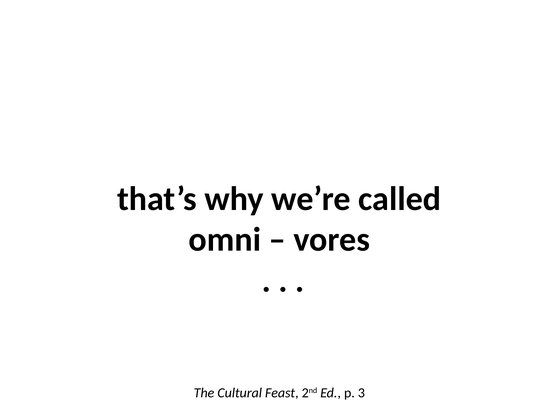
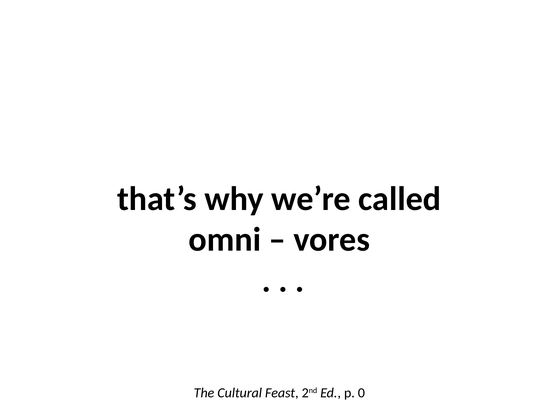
3: 3 -> 0 (361, 393)
